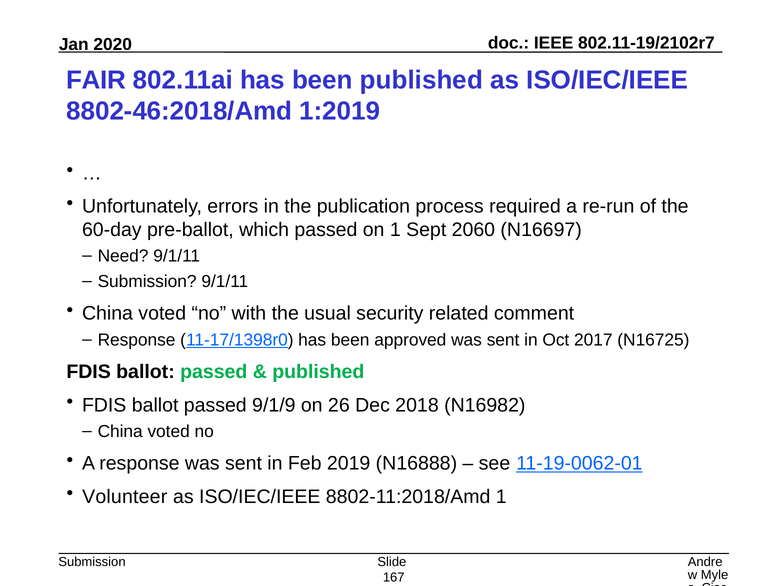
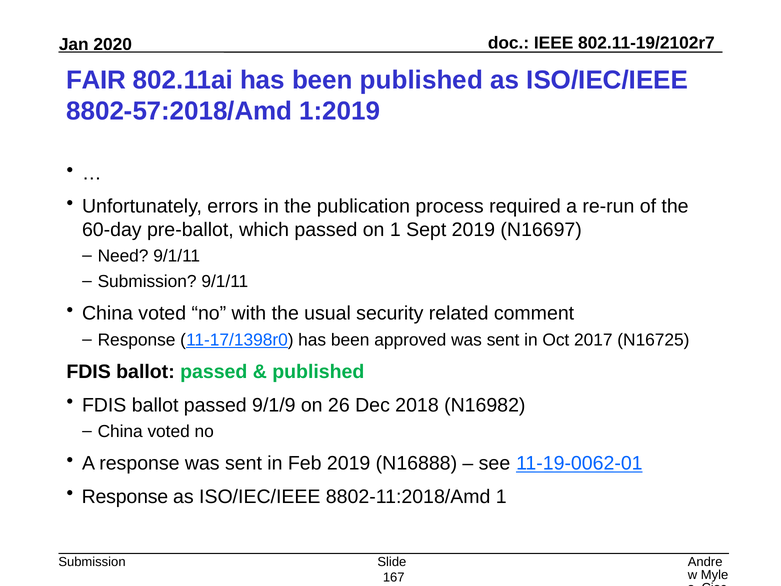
8802-46:2018/Amd: 8802-46:2018/Amd -> 8802-57:2018/Amd (179, 111)
Sept 2060: 2060 -> 2019 (473, 230)
Volunteer: Volunteer -> Response (125, 497)
